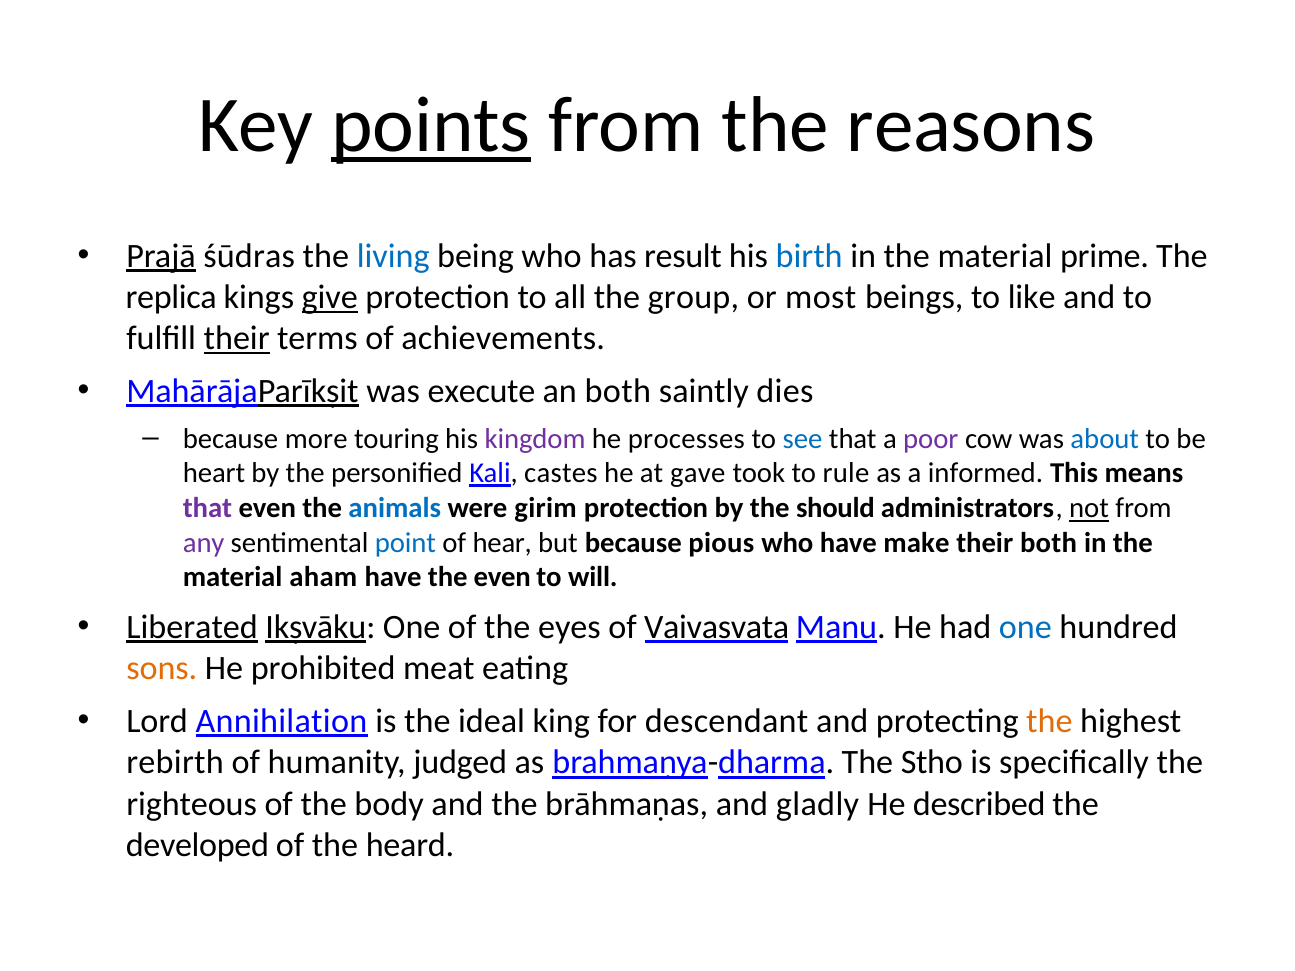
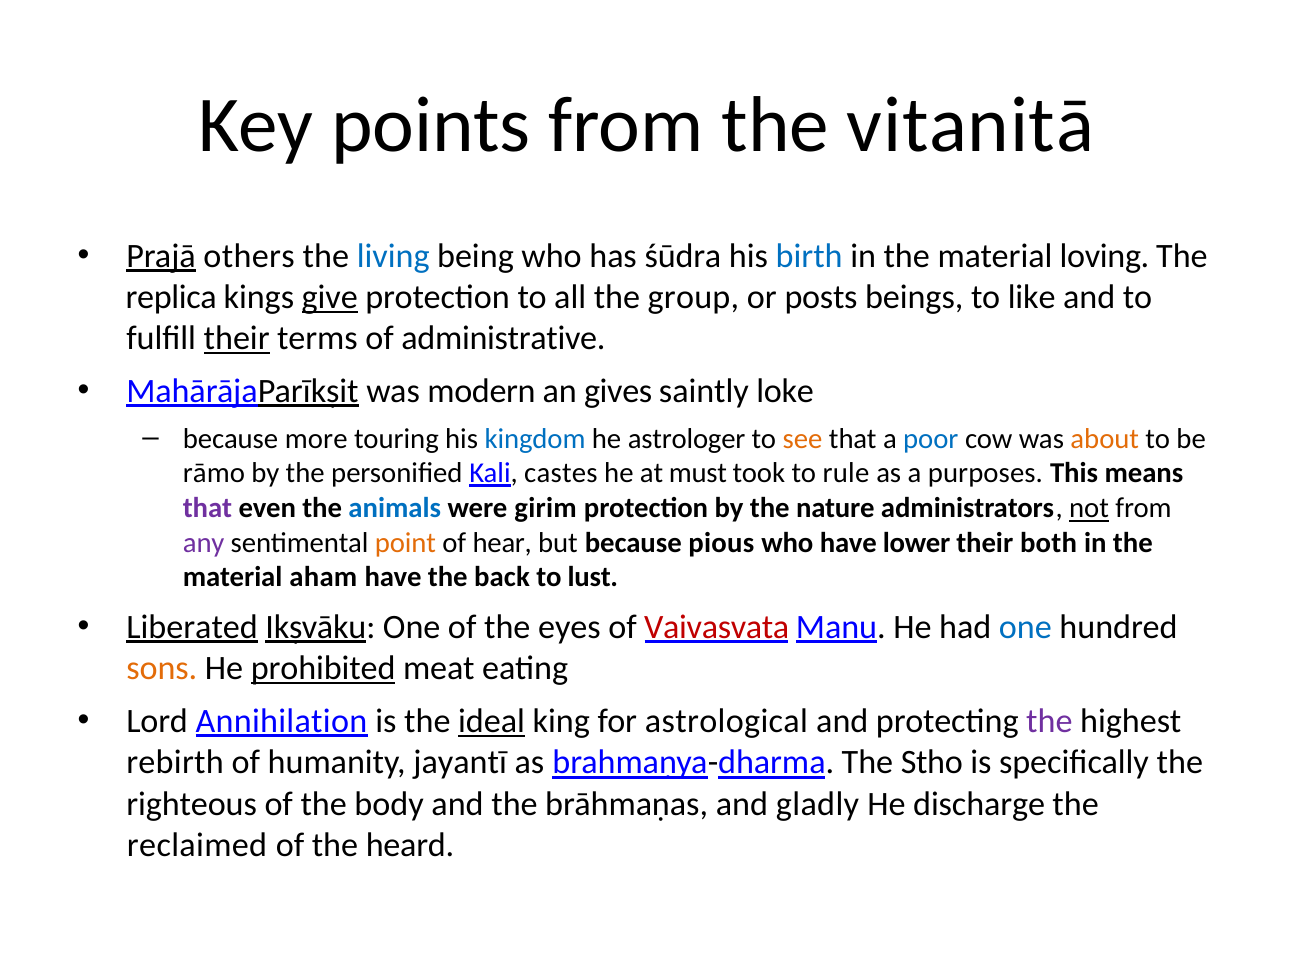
points underline: present -> none (431, 125)
reasons: reasons -> vitanitā (970, 125)
śūdras: śūdras -> others (249, 256)
result: result -> śūdra (683, 256)
prime: prime -> loving (1105, 256)
most: most -> posts (821, 297)
achievements: achievements -> administrative (503, 338)
execute: execute -> modern (482, 391)
an both: both -> gives (618, 391)
dies: dies -> loke (785, 391)
kingdom colour: purple -> blue (535, 439)
processes: processes -> astrologer (687, 439)
see colour: blue -> orange (803, 439)
poor colour: purple -> blue (931, 439)
about colour: blue -> orange (1105, 439)
heart: heart -> rāmo (214, 473)
gave: gave -> must (698, 473)
informed: informed -> purposes (985, 473)
should: should -> nature (835, 509)
point colour: blue -> orange (405, 543)
make: make -> lower (917, 543)
the even: even -> back (502, 578)
will: will -> lust (593, 578)
Vaivasvata colour: black -> red (717, 627)
prohibited underline: none -> present (323, 669)
ideal underline: none -> present (492, 721)
descendant: descendant -> astrological (726, 721)
the colour: orange -> purple (1049, 721)
judged: judged -> jayantī (460, 763)
described: described -> discharge (979, 804)
developed: developed -> reclaimed (197, 845)
